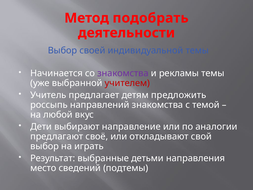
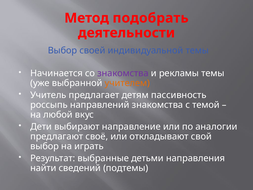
учителем colour: red -> orange (127, 83)
предложить: предложить -> пассивность (179, 95)
место: место -> найти (43, 168)
